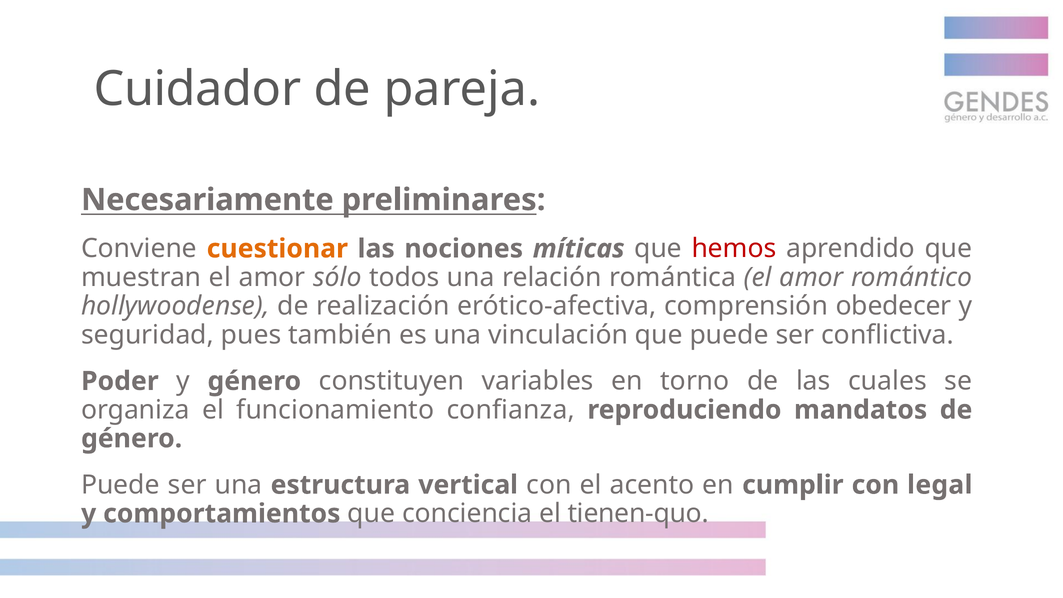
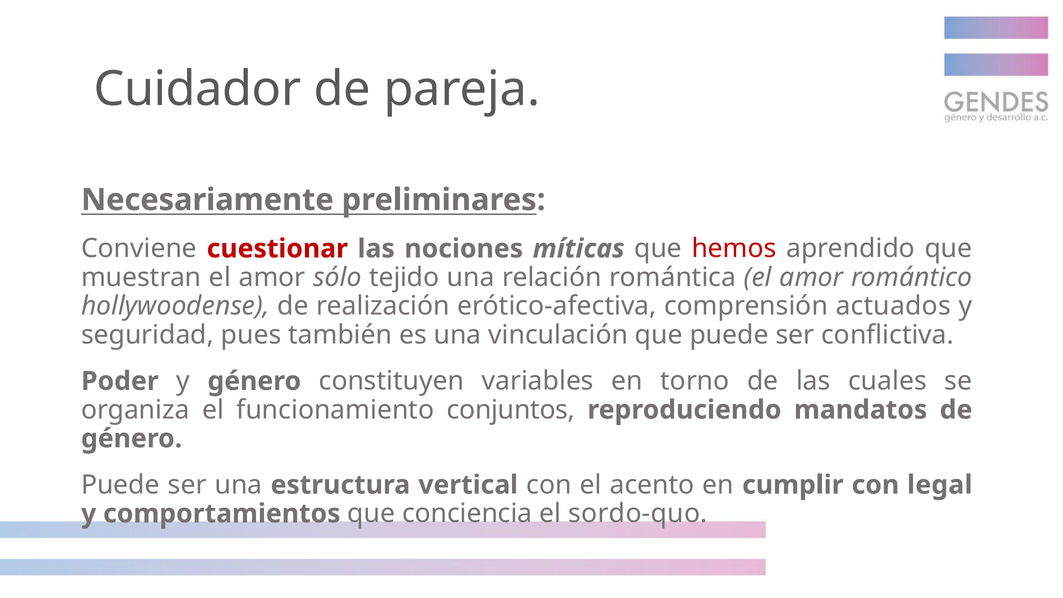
cuestionar colour: orange -> red (277, 249)
todos: todos -> tejido (404, 277)
obedecer: obedecer -> actuados (893, 306)
confianza: confianza -> conjuntos (511, 410)
tienen-quo: tienen-quo -> sordo-quo (638, 514)
